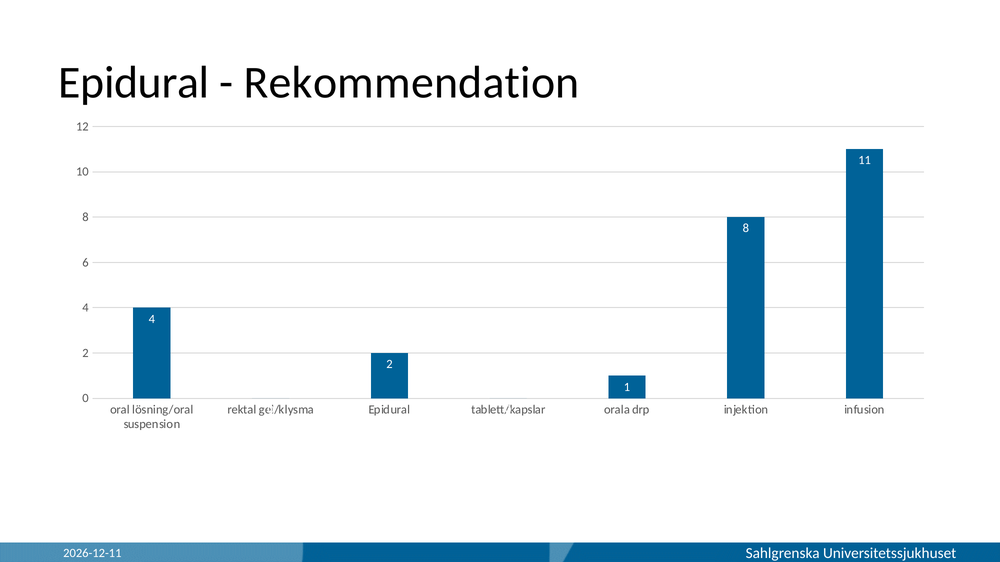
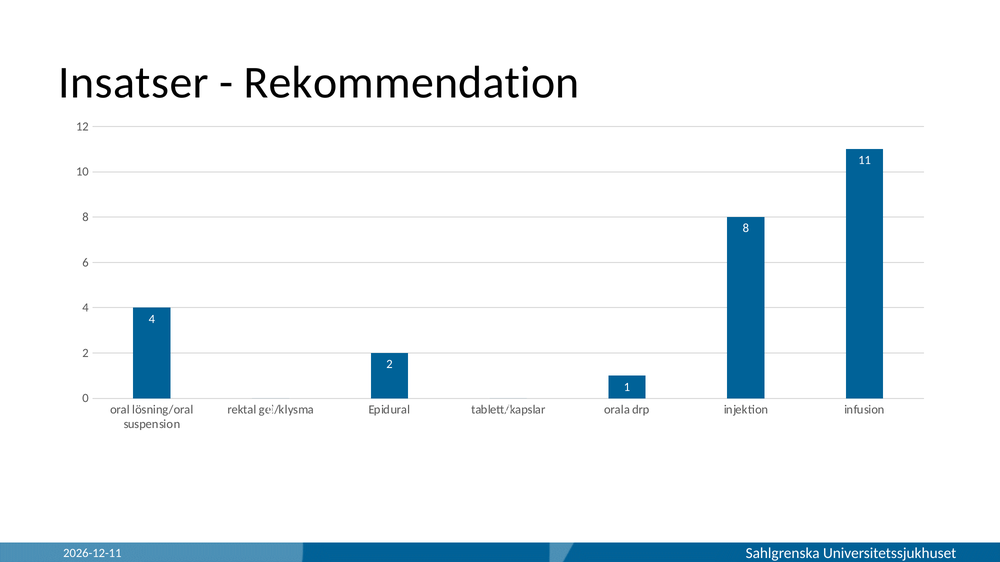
Epidural: Epidural -> Insatser (133, 83)
